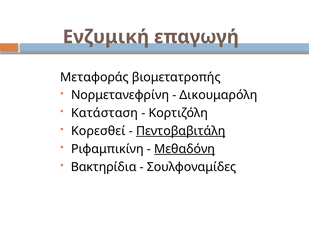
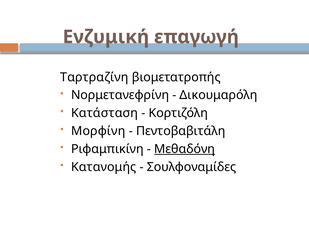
Μεταφοράς: Μεταφοράς -> Ταρτραζίνη (94, 77)
Κορεσθεί: Κορεσθεί -> Μορφίνη (98, 131)
Πεντοβαβιτάλη underline: present -> none (181, 131)
Βακτηρίδια: Βακτηρίδια -> Κατανομής (104, 167)
